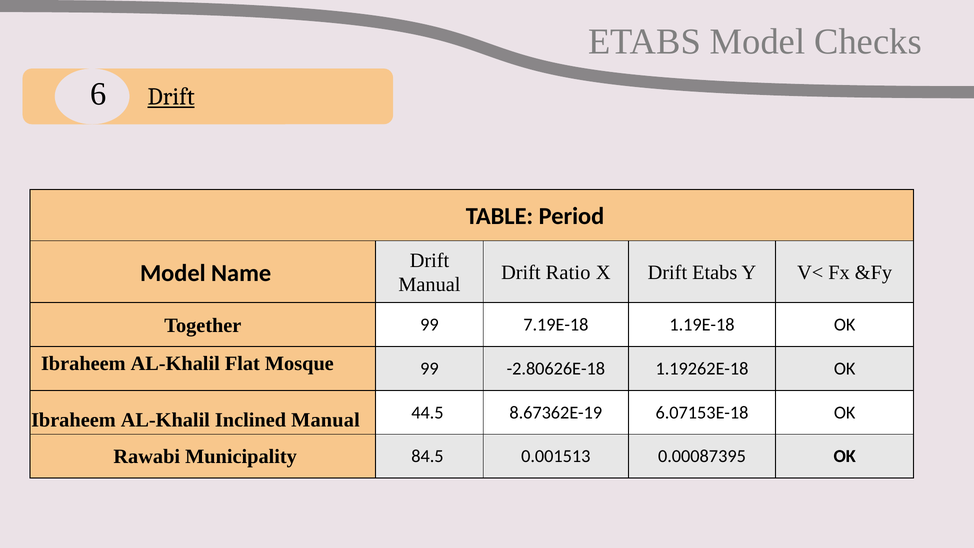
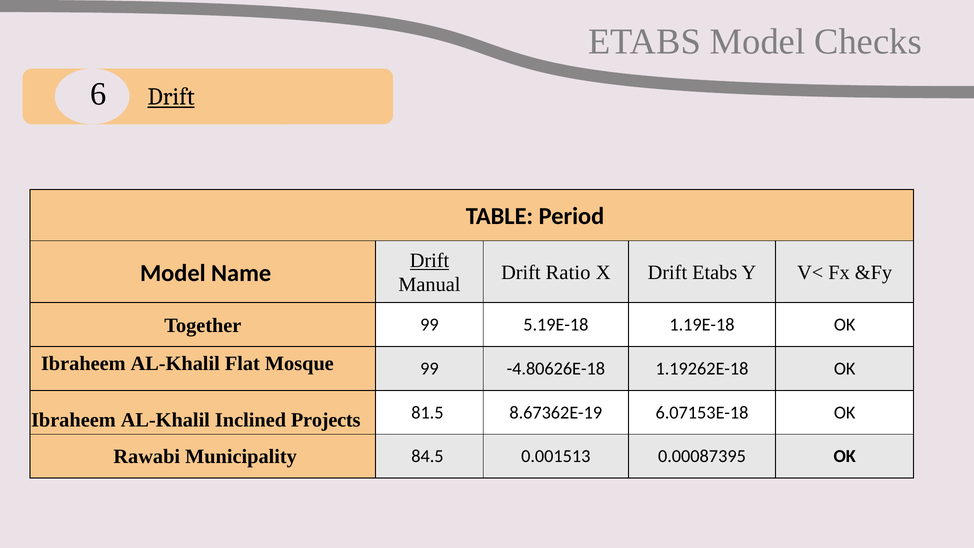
Drift underline: none -> present (429, 261)
7.19E-18: 7.19E-18 -> 5.19E-18 (556, 325)
-2.80626E-18: -2.80626E-18 -> -4.80626E-18 (556, 369)
44.5: 44.5 -> 81.5 (427, 412)
Inclined Manual: Manual -> Projects (326, 420)
